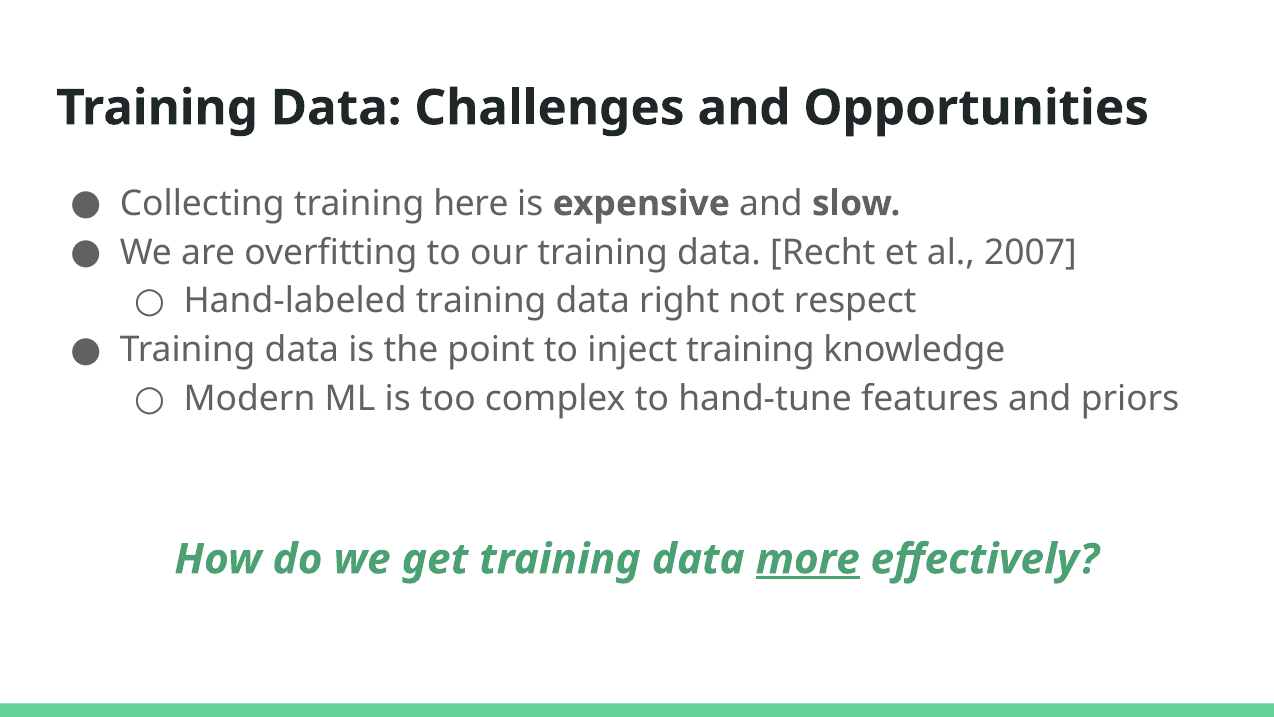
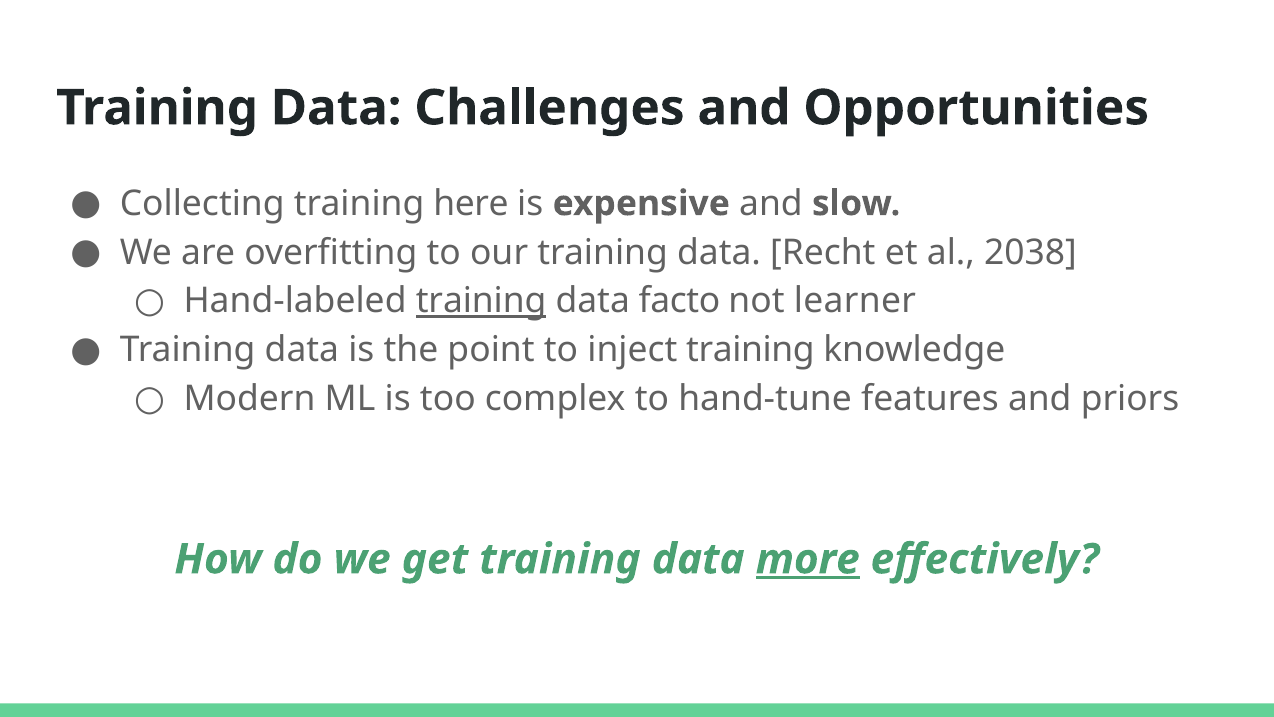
2007: 2007 -> 2038 (1030, 252)
training underline: none -> present (481, 301)
right: right -> facto (679, 301)
respect: respect -> learner (855, 301)
